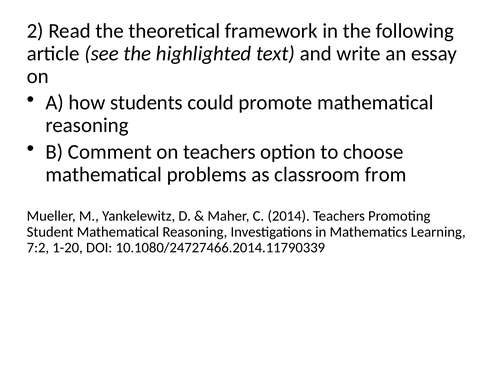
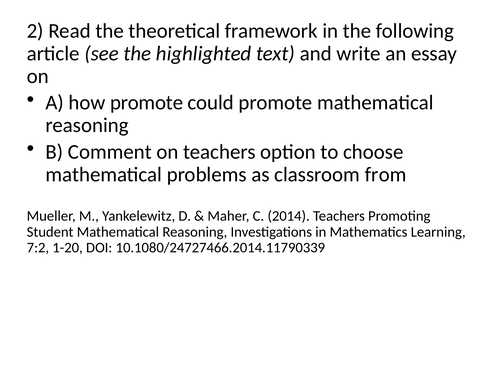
how students: students -> promote (147, 103)
